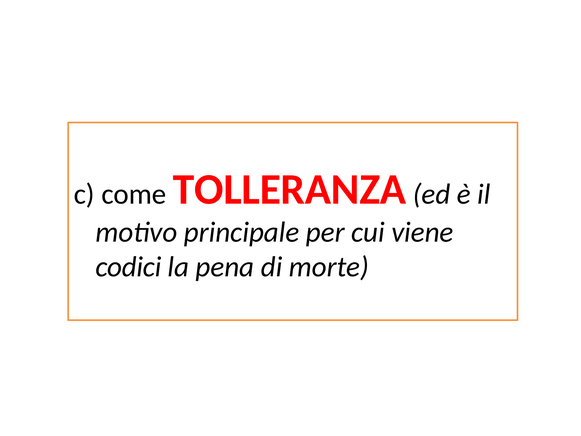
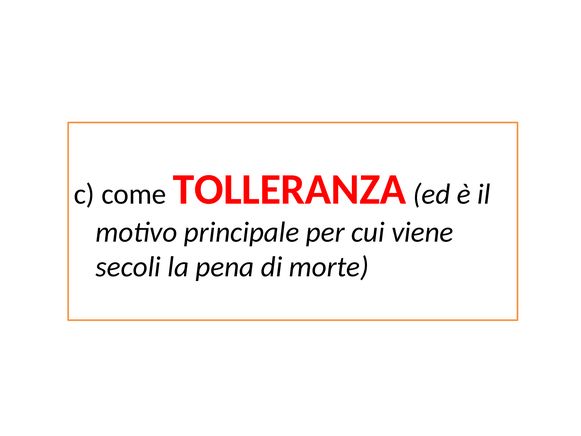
codici: codici -> secoli (128, 267)
